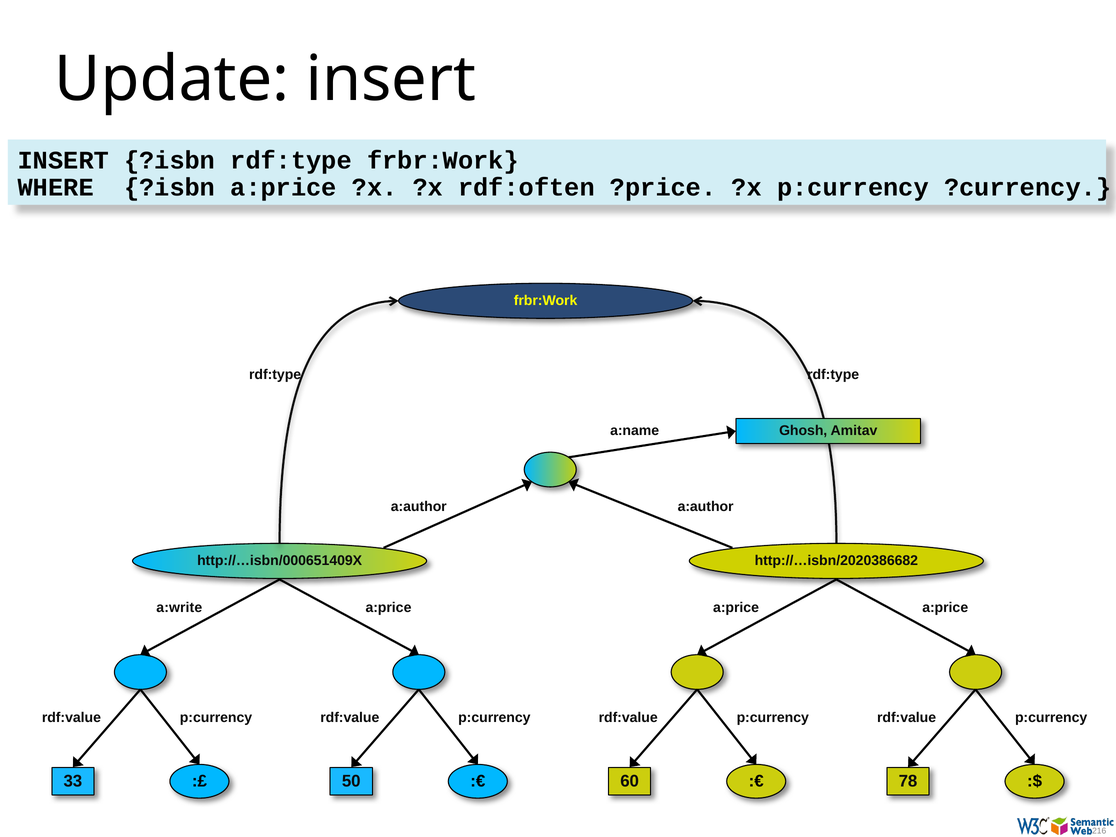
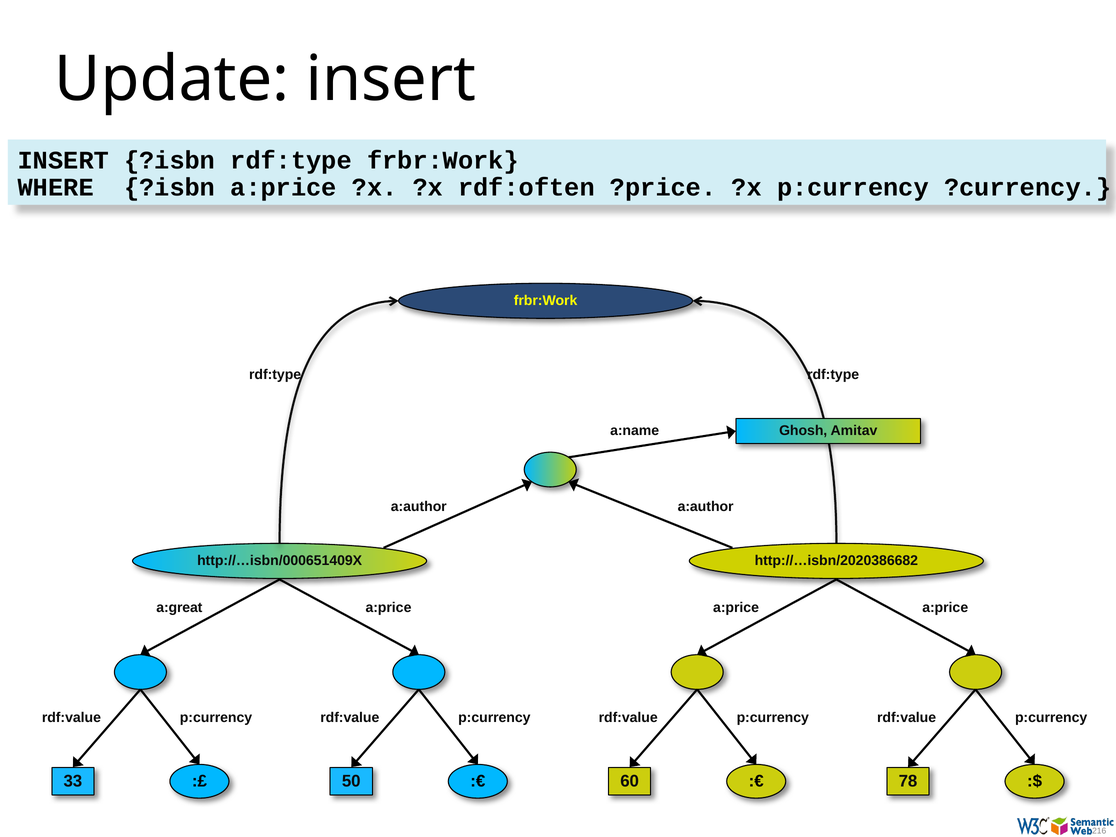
a:write: a:write -> a:great (179, 608)
